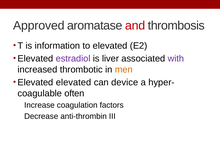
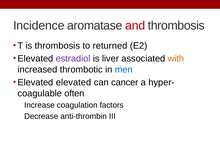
Approved: Approved -> Incidence (39, 26)
is information: information -> thrombosis (57, 46)
to elevated: elevated -> returned (110, 46)
with colour: purple -> orange (176, 59)
men colour: orange -> blue (124, 70)
device: device -> cancer (125, 82)
